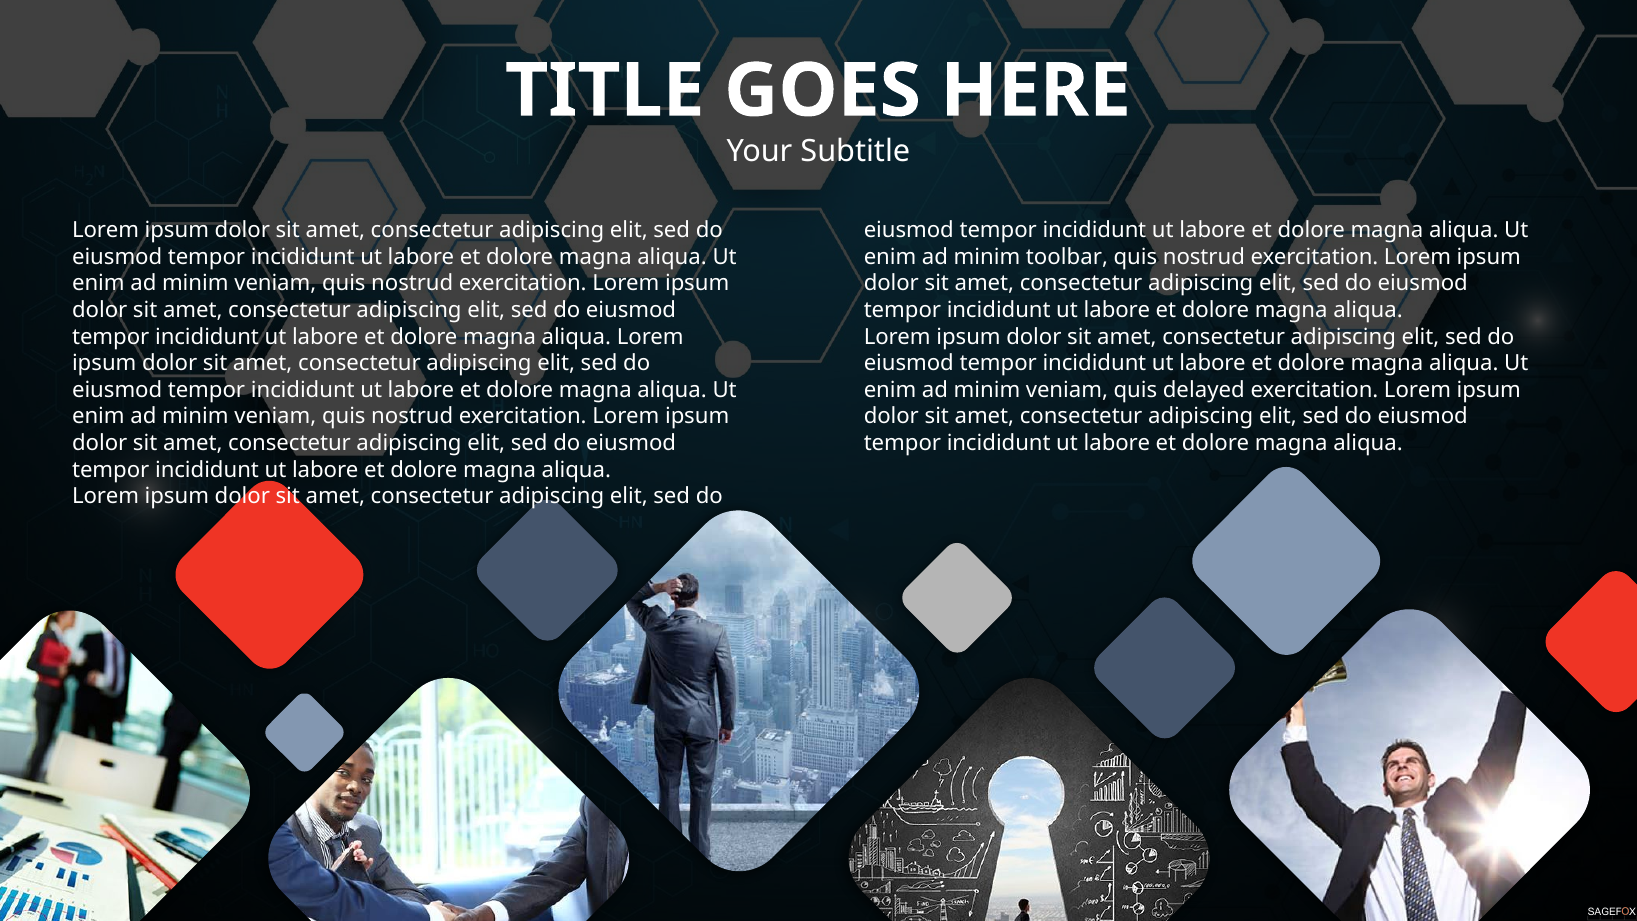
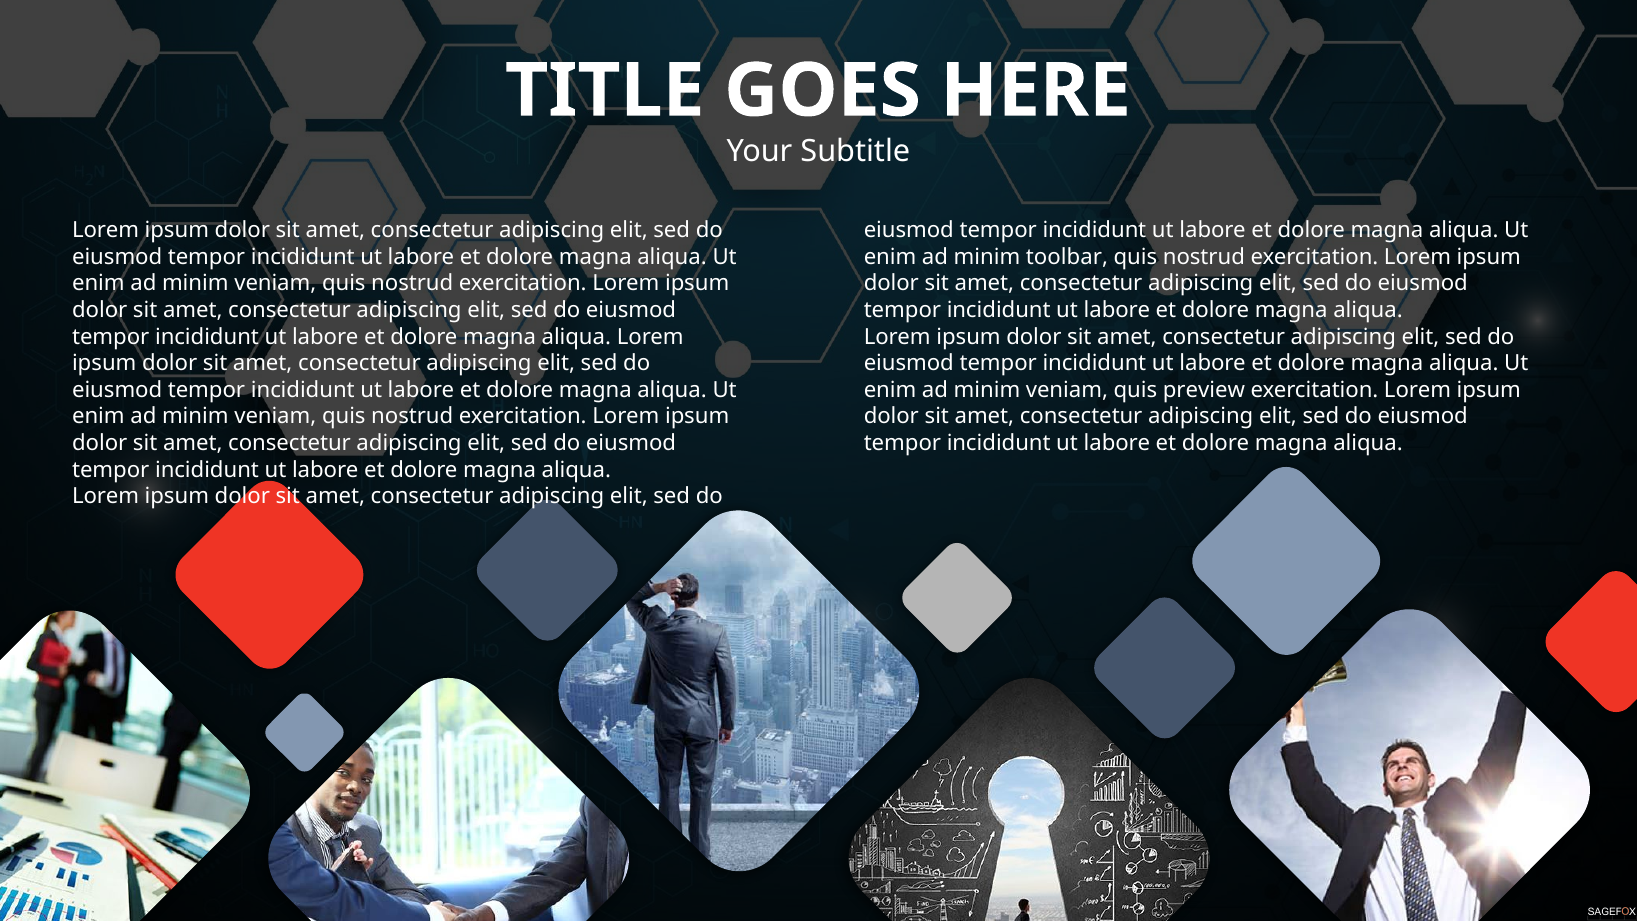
delayed: delayed -> preview (1204, 390)
